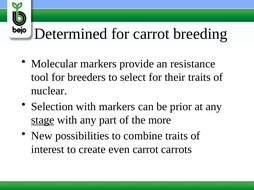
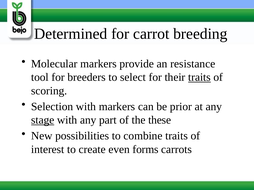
traits underline: none -> present (199, 77)
nuclear: nuclear -> scoring (49, 91)
more: more -> these (160, 120)
even carrot: carrot -> forms (146, 150)
